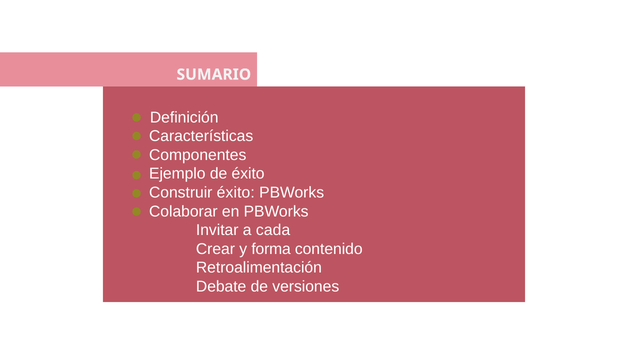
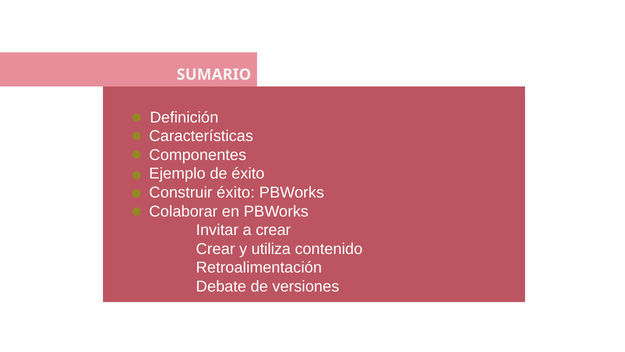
a cada: cada -> crear (273, 230)
forma: forma -> utiliza (271, 249)
